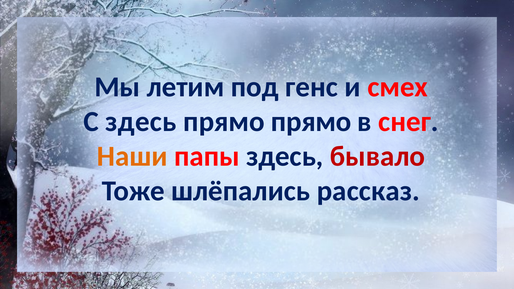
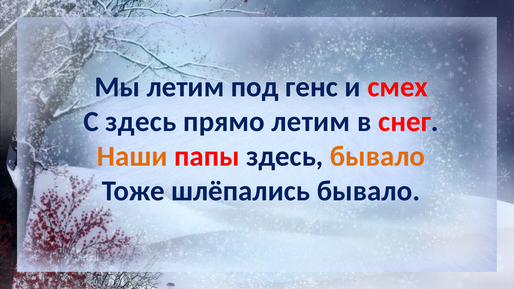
прямо прямо: прямо -> летим (311, 122)
бывало colour: red -> orange (378, 156)
шлёпались рассказ: рассказ -> бывало (368, 191)
